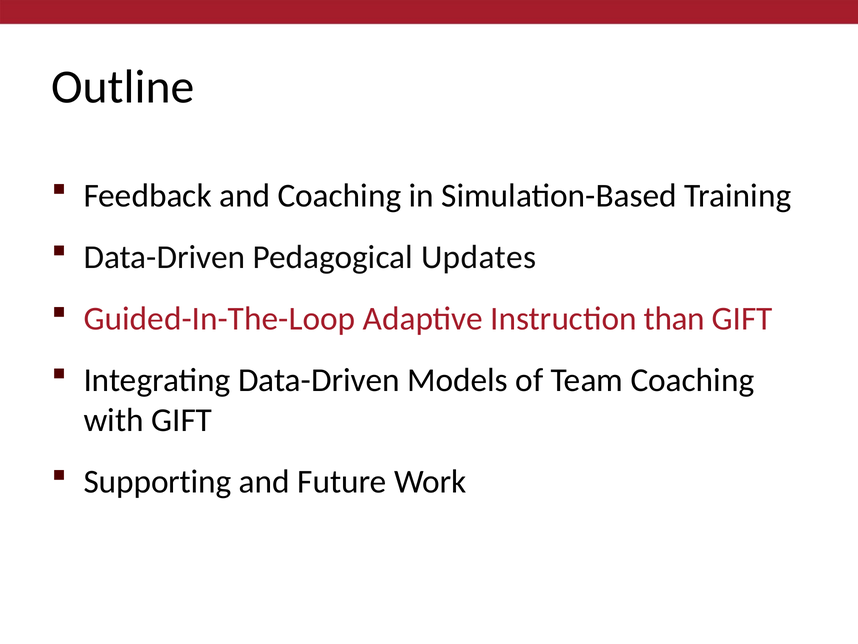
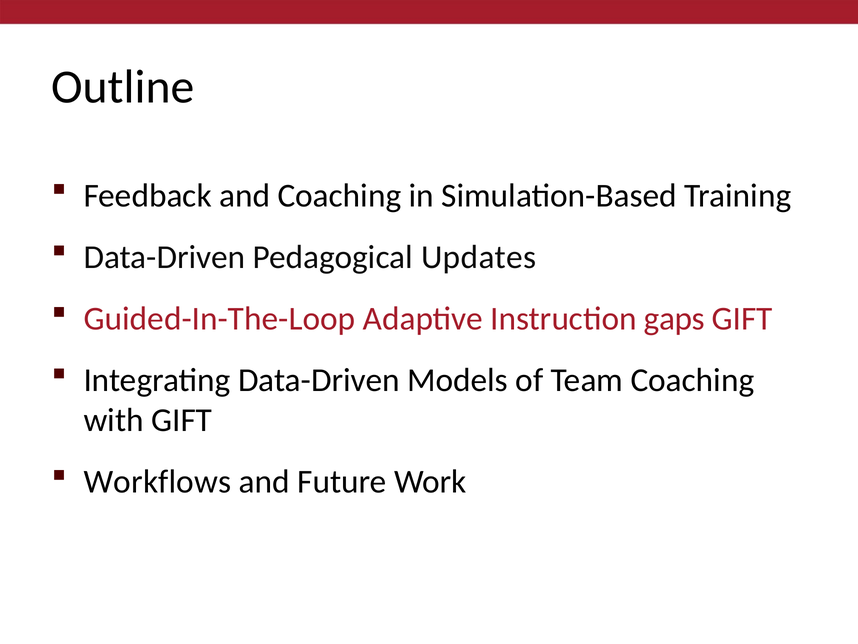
than: than -> gaps (674, 319)
Supporting: Supporting -> Workflows (157, 481)
